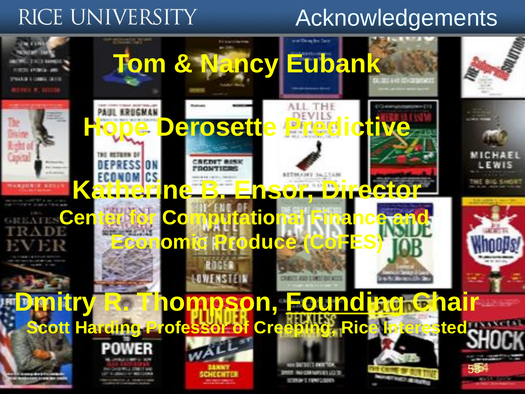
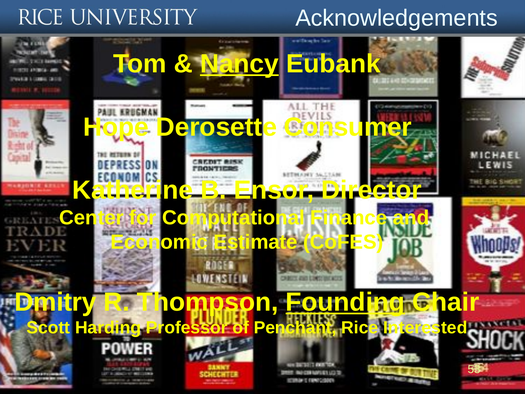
Nancy underline: none -> present (239, 64)
Predictive: Predictive -> Consumer (348, 127)
Produce: Produce -> Estimate (256, 242)
Creeping: Creeping -> Penchant (295, 328)
